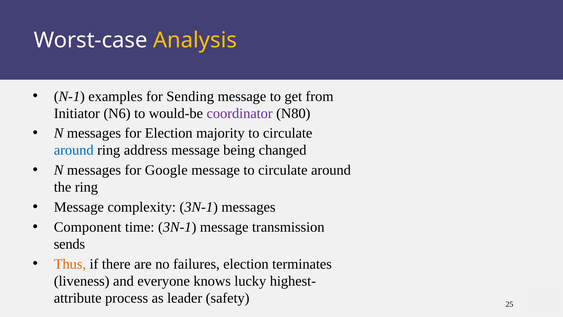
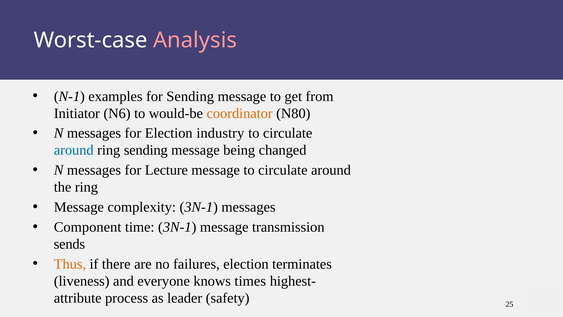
Analysis colour: yellow -> pink (195, 40)
coordinator colour: purple -> orange (240, 113)
majority: majority -> industry (220, 133)
ring address: address -> sending (146, 150)
Google: Google -> Lecture (166, 170)
lucky: lucky -> times (250, 281)
